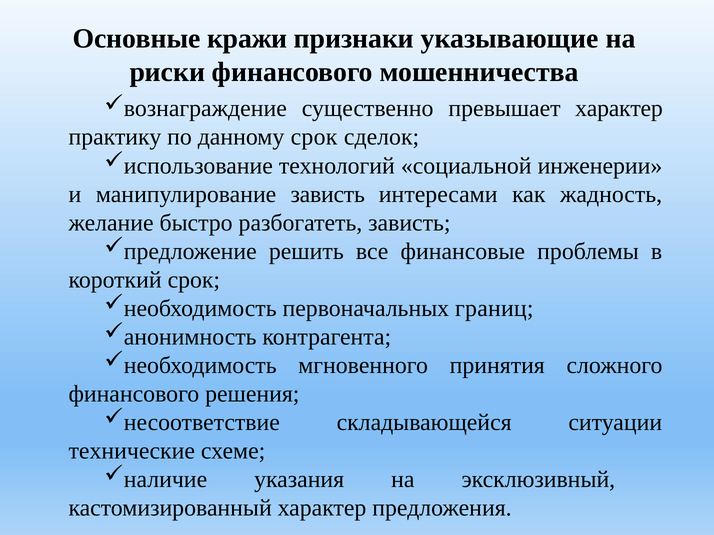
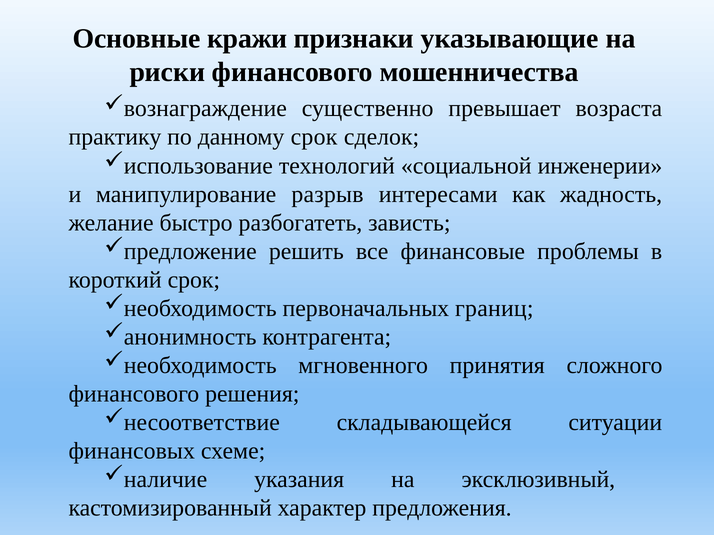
превышает характер: характер -> возраста (619, 109)
манипулирование зависть: зависть -> разрыв (327, 194)
технические: технические -> финансовых (132, 451)
